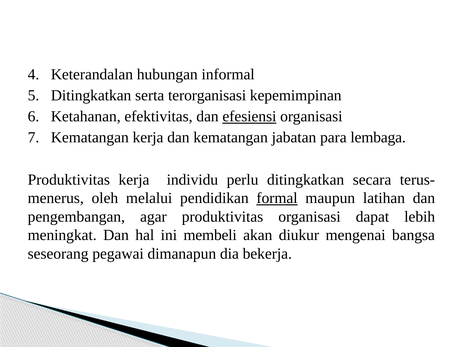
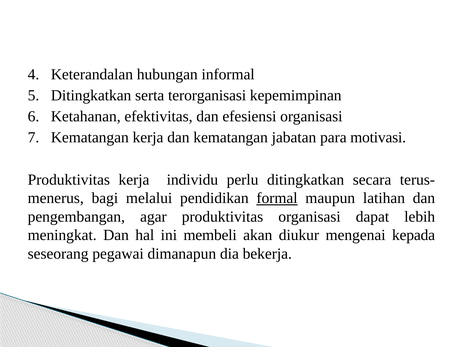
efesiensi underline: present -> none (249, 117)
lembaga: lembaga -> motivasi (378, 138)
oleh: oleh -> bagi (105, 198)
bangsa: bangsa -> kepada (414, 235)
